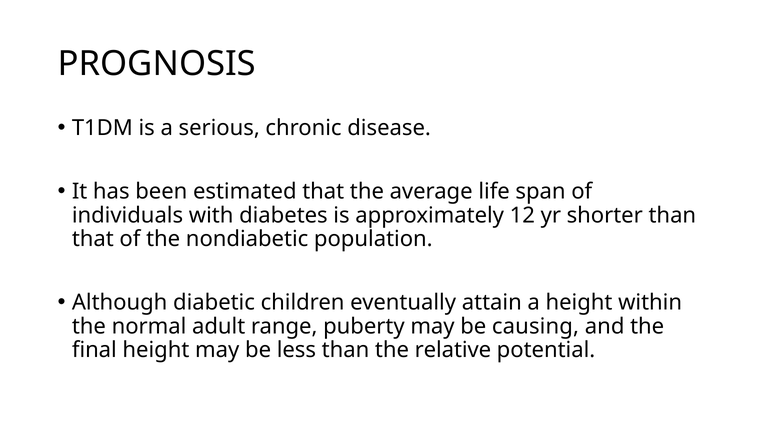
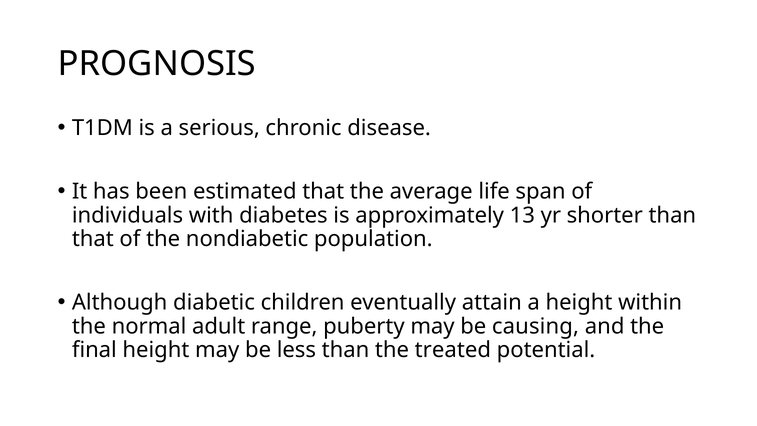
12: 12 -> 13 (522, 215)
relative: relative -> treated (453, 350)
